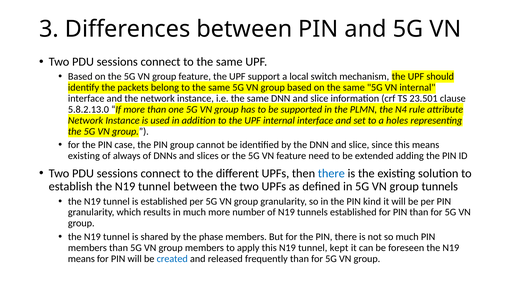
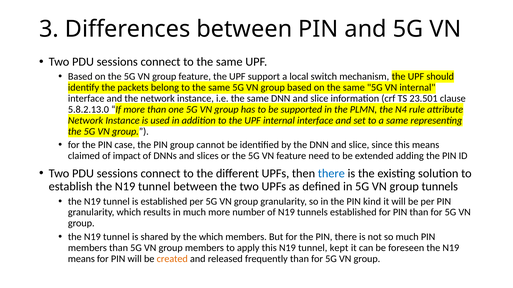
a holes: holes -> same (397, 121)
existing: existing -> claimed (84, 156)
always: always -> impact (127, 156)
the phase: phase -> which (211, 237)
created colour: blue -> orange (172, 259)
